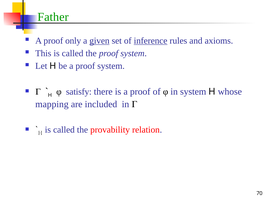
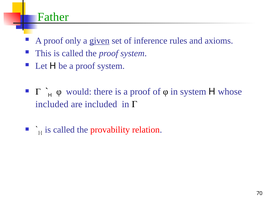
inference underline: present -> none (151, 41)
satisfy: satisfy -> would (79, 92)
mapping: mapping -> included (52, 104)
